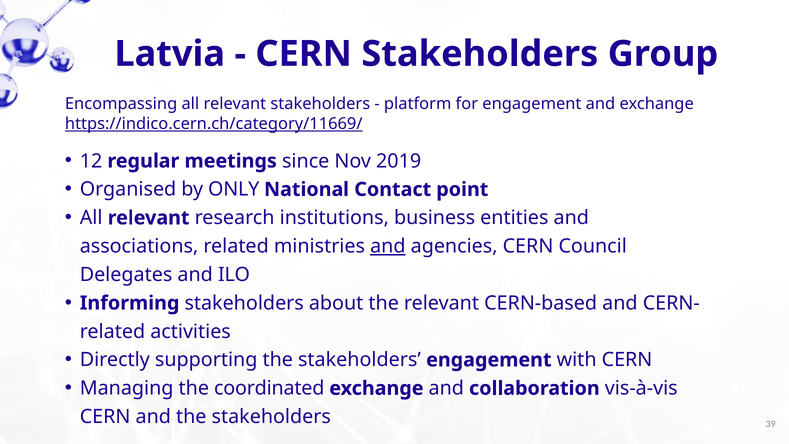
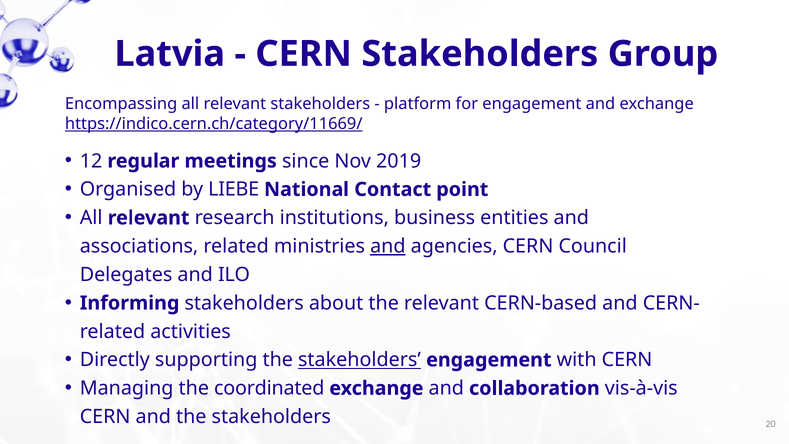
ONLY: ONLY -> LIEBE (234, 189)
stakeholders underline: none -> present (359, 360)
39: 39 -> 20 (771, 424)
